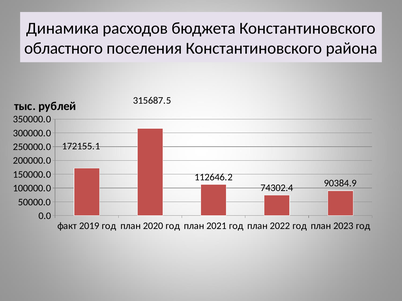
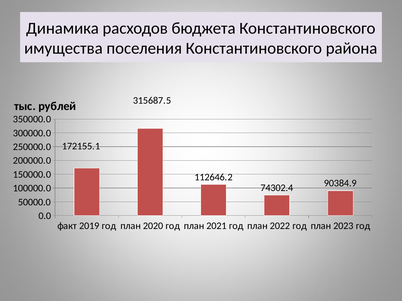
областного: областного -> имущества (63, 48)
